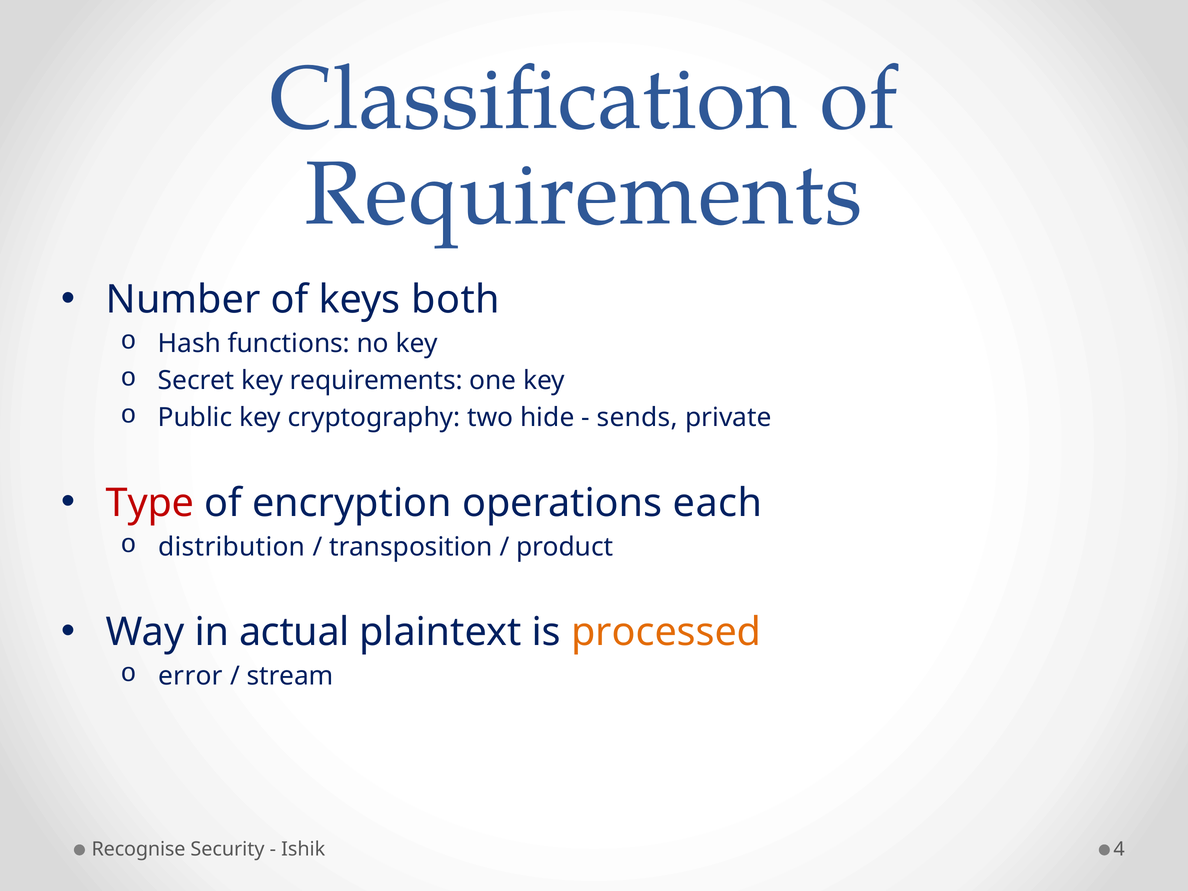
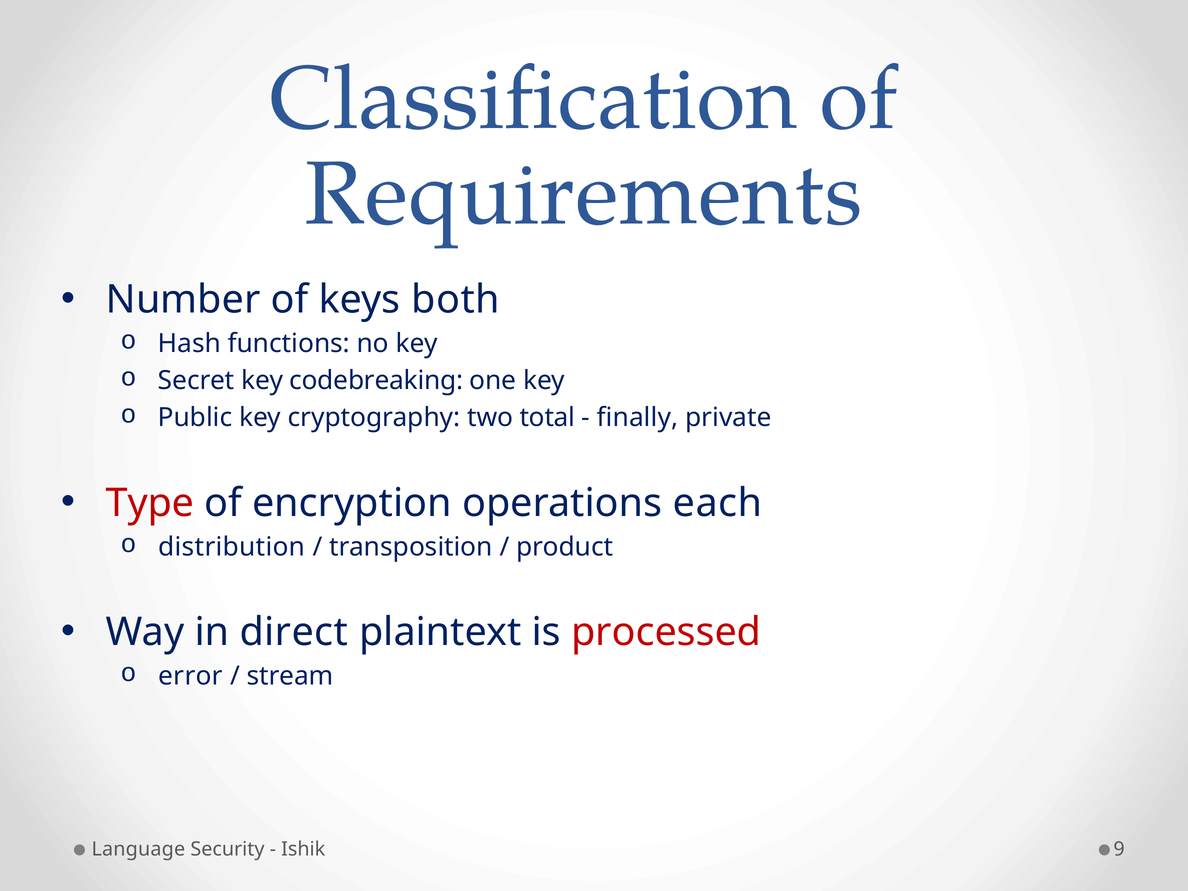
key requirements: requirements -> codebreaking (376, 381)
hide: hide -> total (547, 418)
sends: sends -> finally (638, 418)
actual: actual -> direct (294, 632)
processed colour: orange -> red (666, 632)
Recognise: Recognise -> Language (138, 849)
4: 4 -> 9 (1119, 849)
